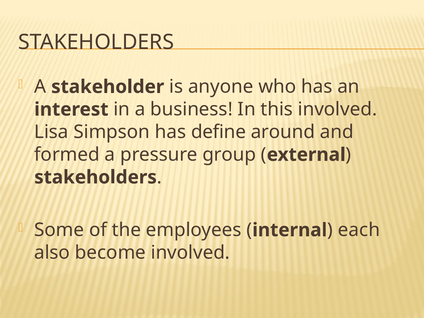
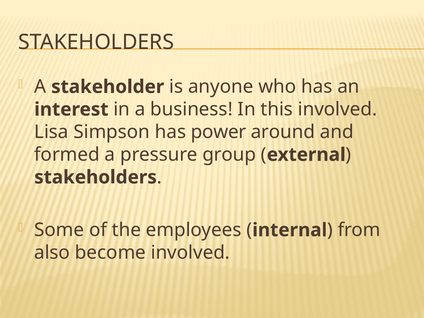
define: define -> power (219, 132)
each: each -> from (359, 230)
